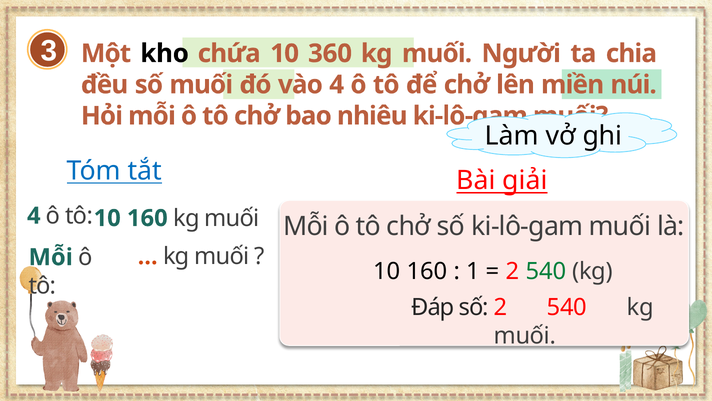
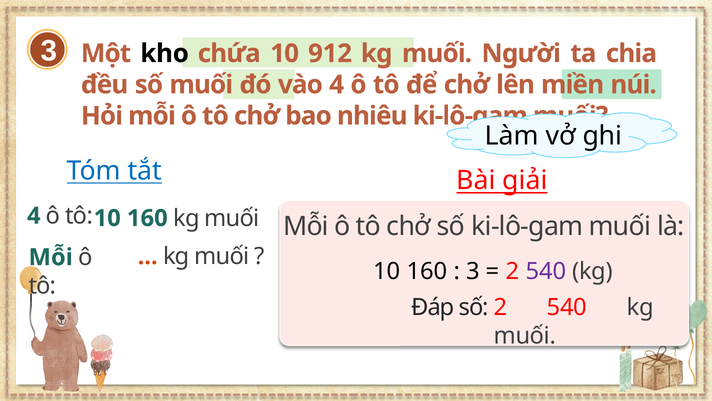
360: 360 -> 912 (330, 53)
1: 1 -> 3 (473, 271)
540 colour: green -> purple (546, 271)
